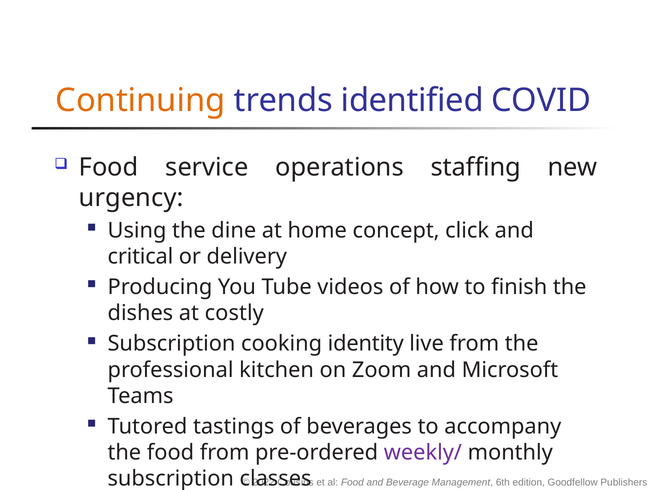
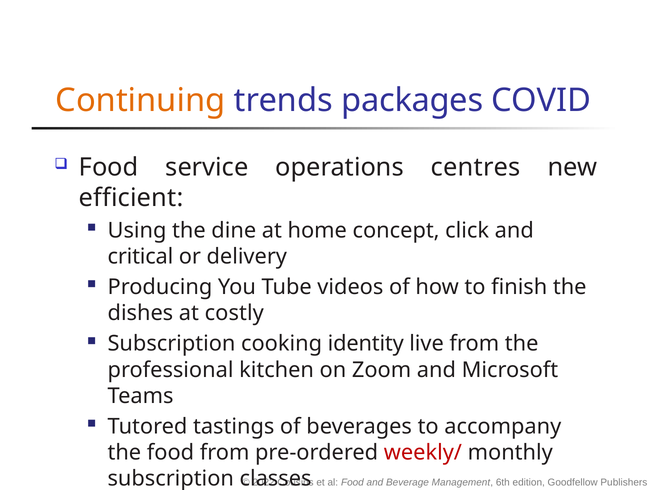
identified: identified -> packages (412, 100)
staffing: staffing -> centres (476, 168)
urgency: urgency -> efficient (131, 198)
weekly/ colour: purple -> red (423, 453)
